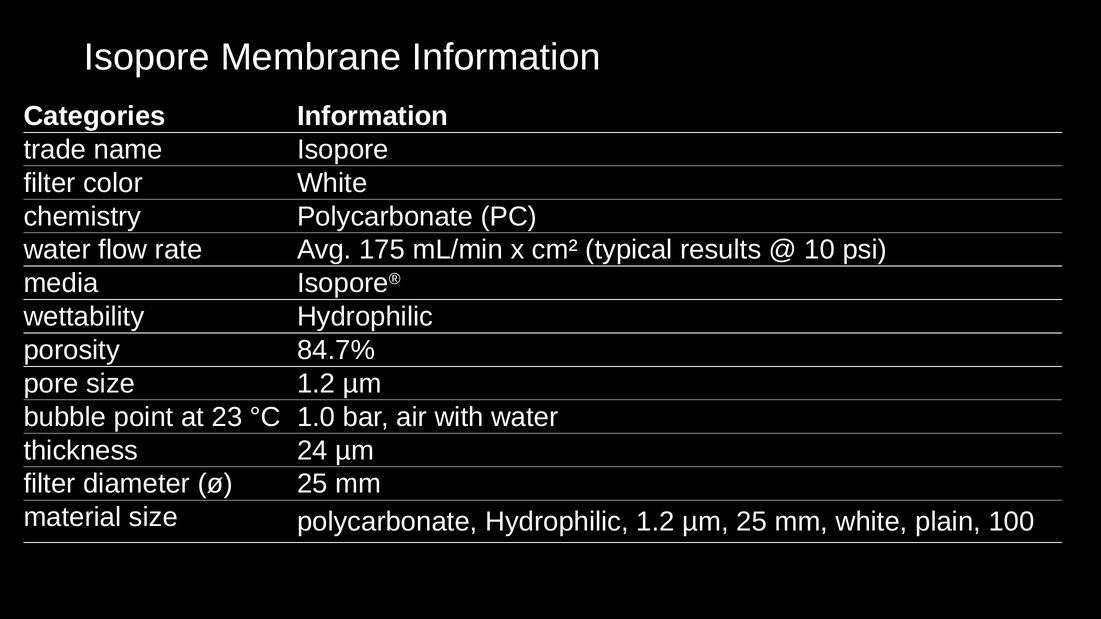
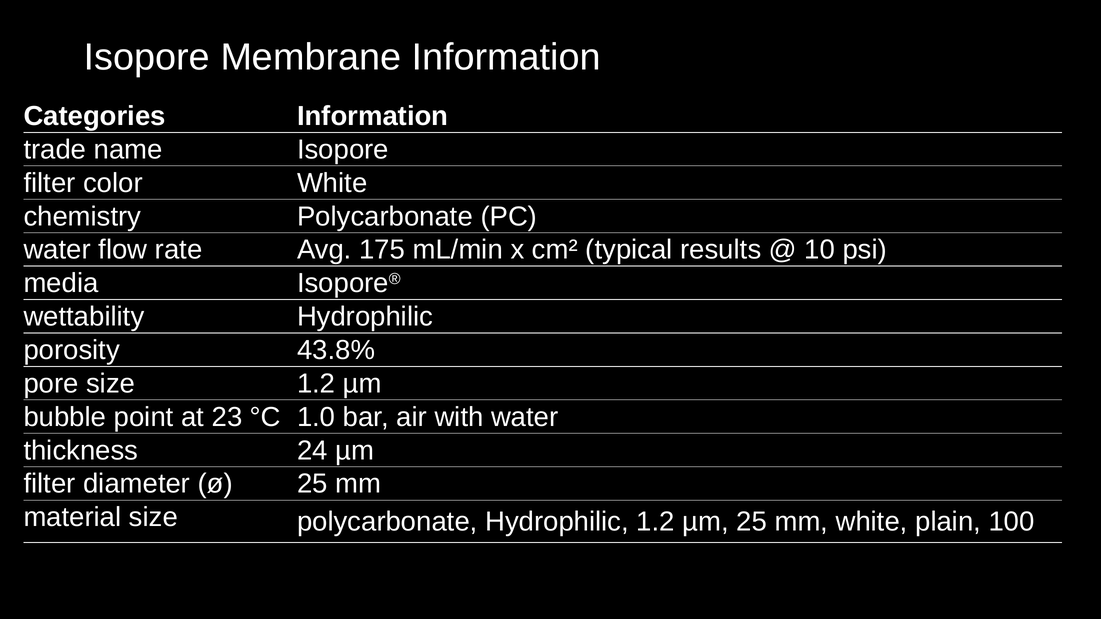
84.7%: 84.7% -> 43.8% (336, 350)
